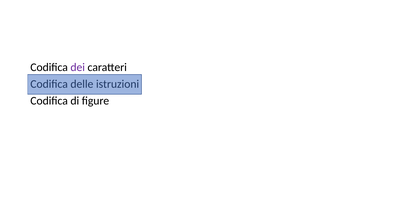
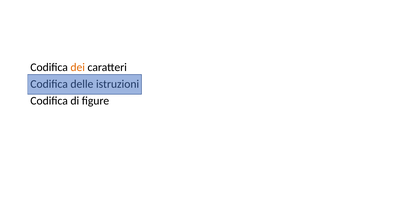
dei colour: purple -> orange (78, 67)
